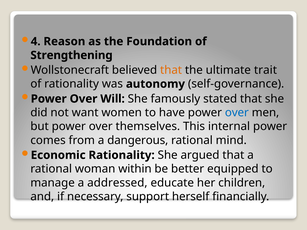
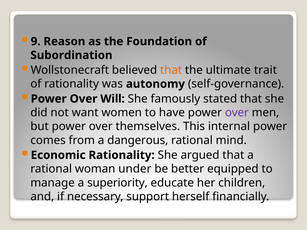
4: 4 -> 9 (36, 41)
Strengthening: Strengthening -> Subordination (71, 55)
over colour: blue -> purple (237, 113)
within: within -> under (135, 169)
addressed: addressed -> superiority (117, 183)
